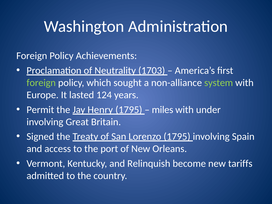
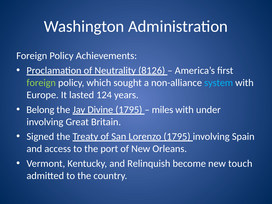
1703: 1703 -> 8126 (152, 70)
system colour: light green -> light blue (219, 83)
Permit: Permit -> Belong (40, 110)
Henry: Henry -> Divine (100, 110)
tariffs: tariffs -> touch (240, 163)
